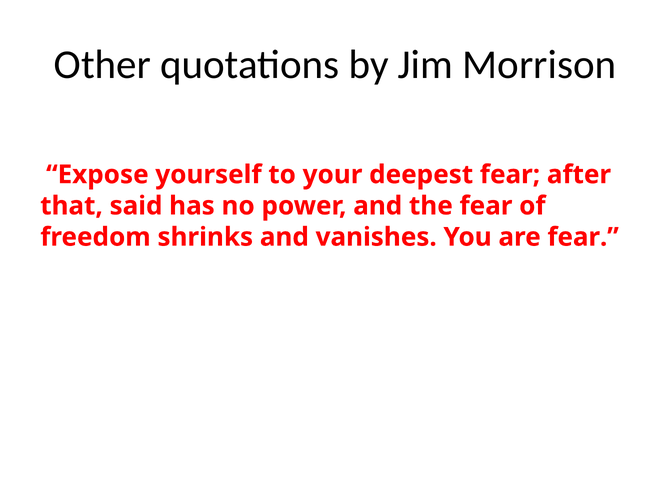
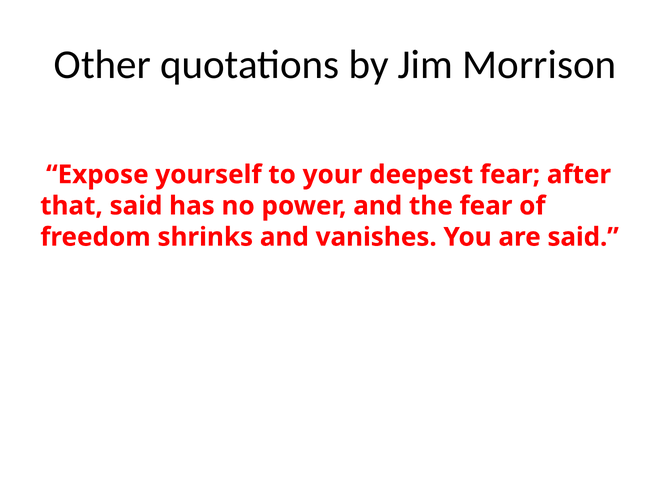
are fear: fear -> said (583, 237)
